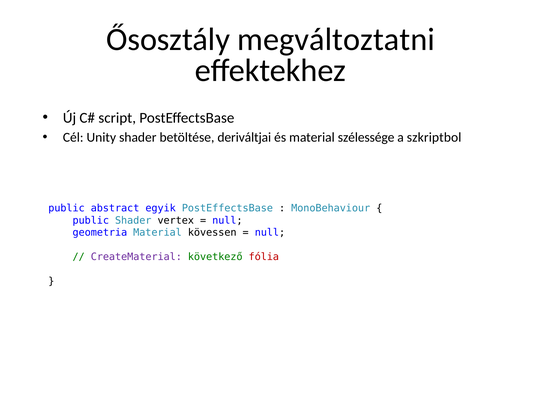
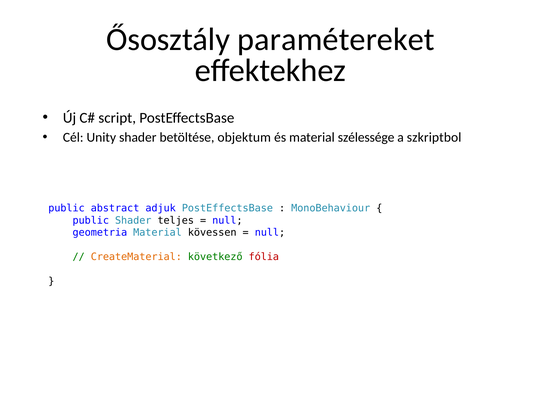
megváltoztatni: megváltoztatni -> paramétereket (336, 39)
deriváltjai: deriváltjai -> objektum (244, 137)
egyik: egyik -> adjuk (161, 208)
vertex: vertex -> teljes (176, 220)
CreateMaterial colour: purple -> orange (136, 257)
